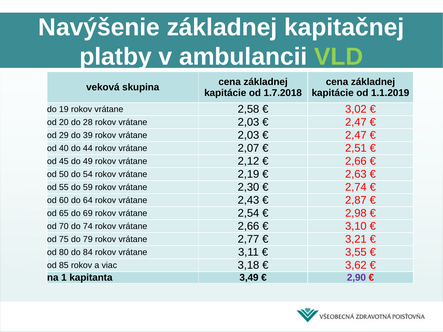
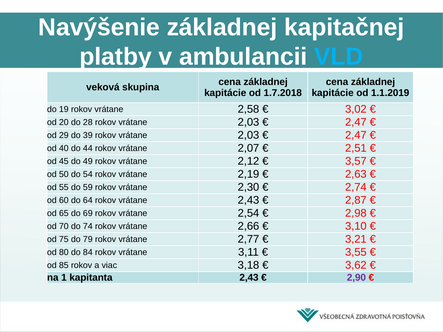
VLD colour: light green -> light blue (339, 57)
2,66: 2,66 -> 3,57 (356, 161)
kapitanta 3,49: 3,49 -> 2,43 (249, 278)
